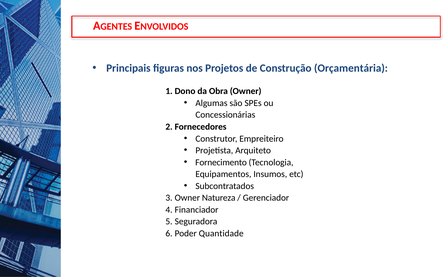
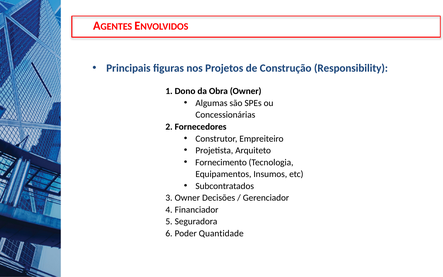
Orçamentária: Orçamentária -> Responsibility (351, 68)
Natureza: Natureza -> Decisões (219, 198)
